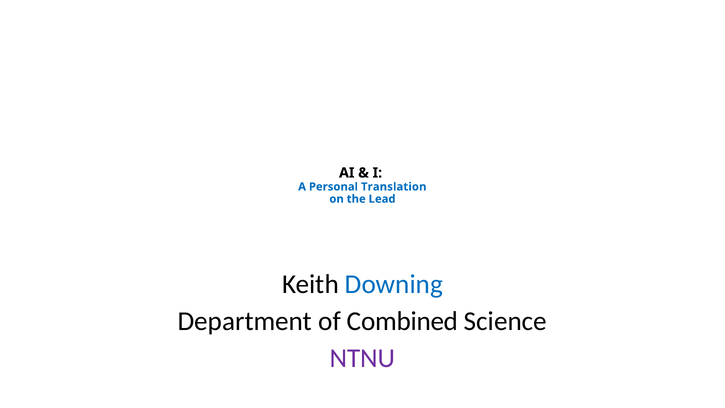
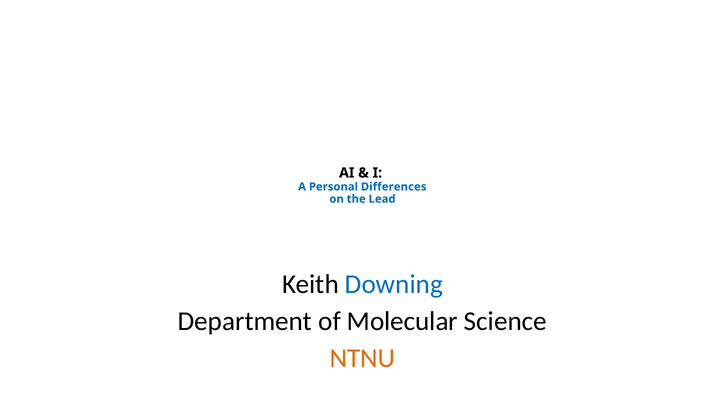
Translation: Translation -> Differences (394, 187)
Combined: Combined -> Molecular (402, 321)
NTNU colour: purple -> orange (362, 358)
